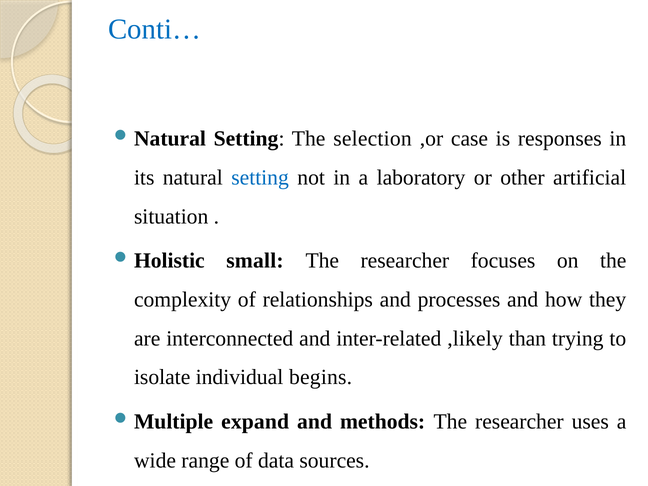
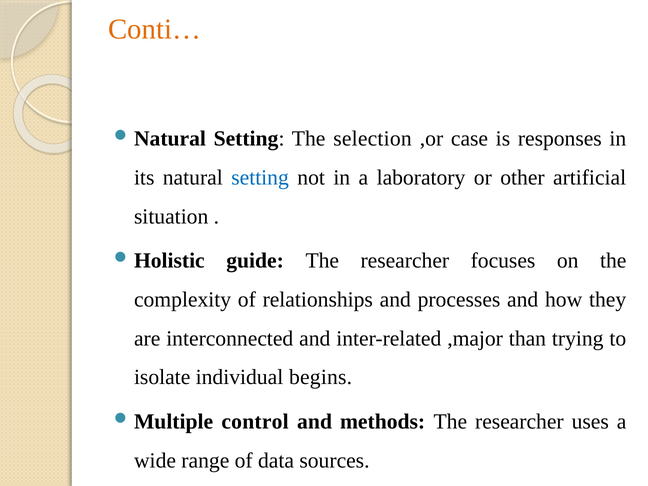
Conti… colour: blue -> orange (155, 29)
small: small -> guide (255, 261)
,likely: ,likely -> ,major (475, 338)
expand: expand -> control (255, 422)
